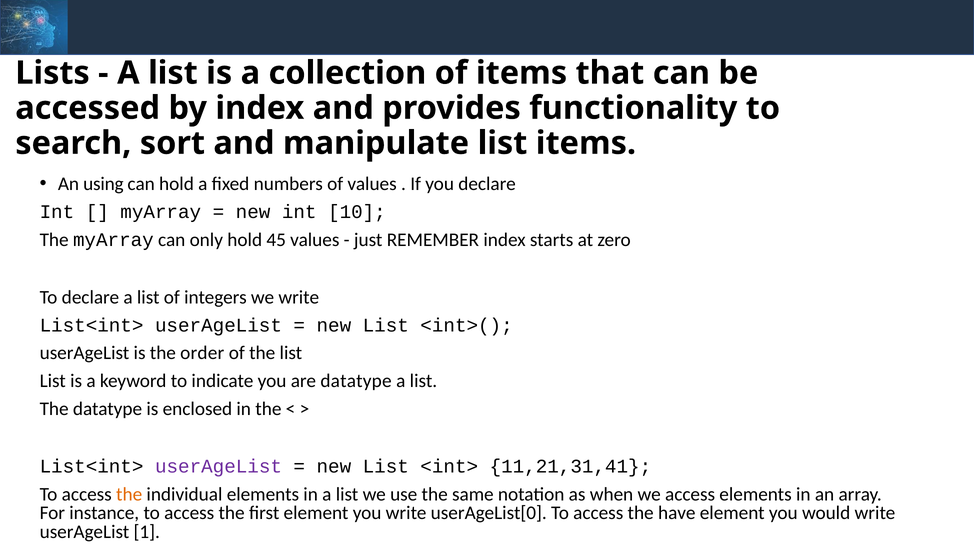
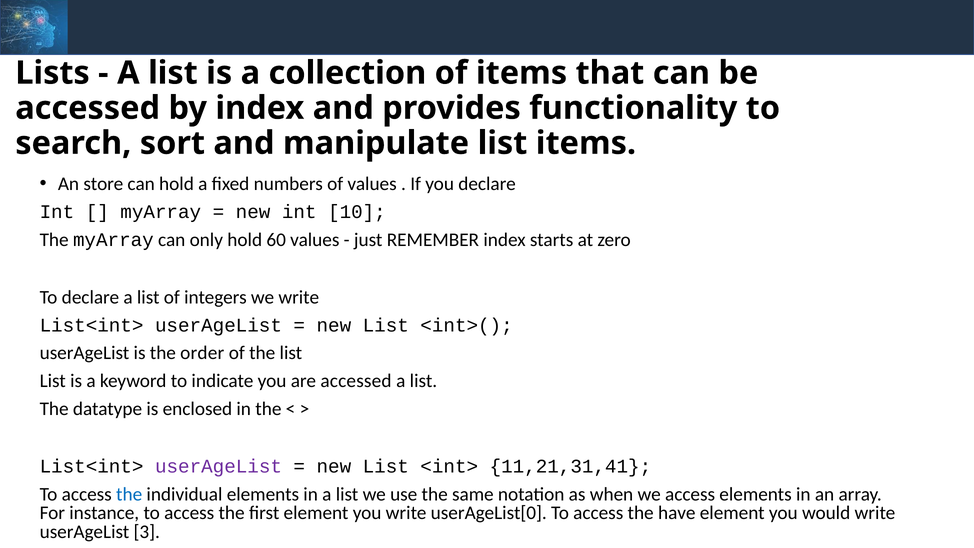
using: using -> store (103, 184)
45: 45 -> 60 (276, 240)
are datatype: datatype -> accessed (356, 381)
the colour: orange -> blue (129, 494)
1: 1 -> 3 (147, 532)
